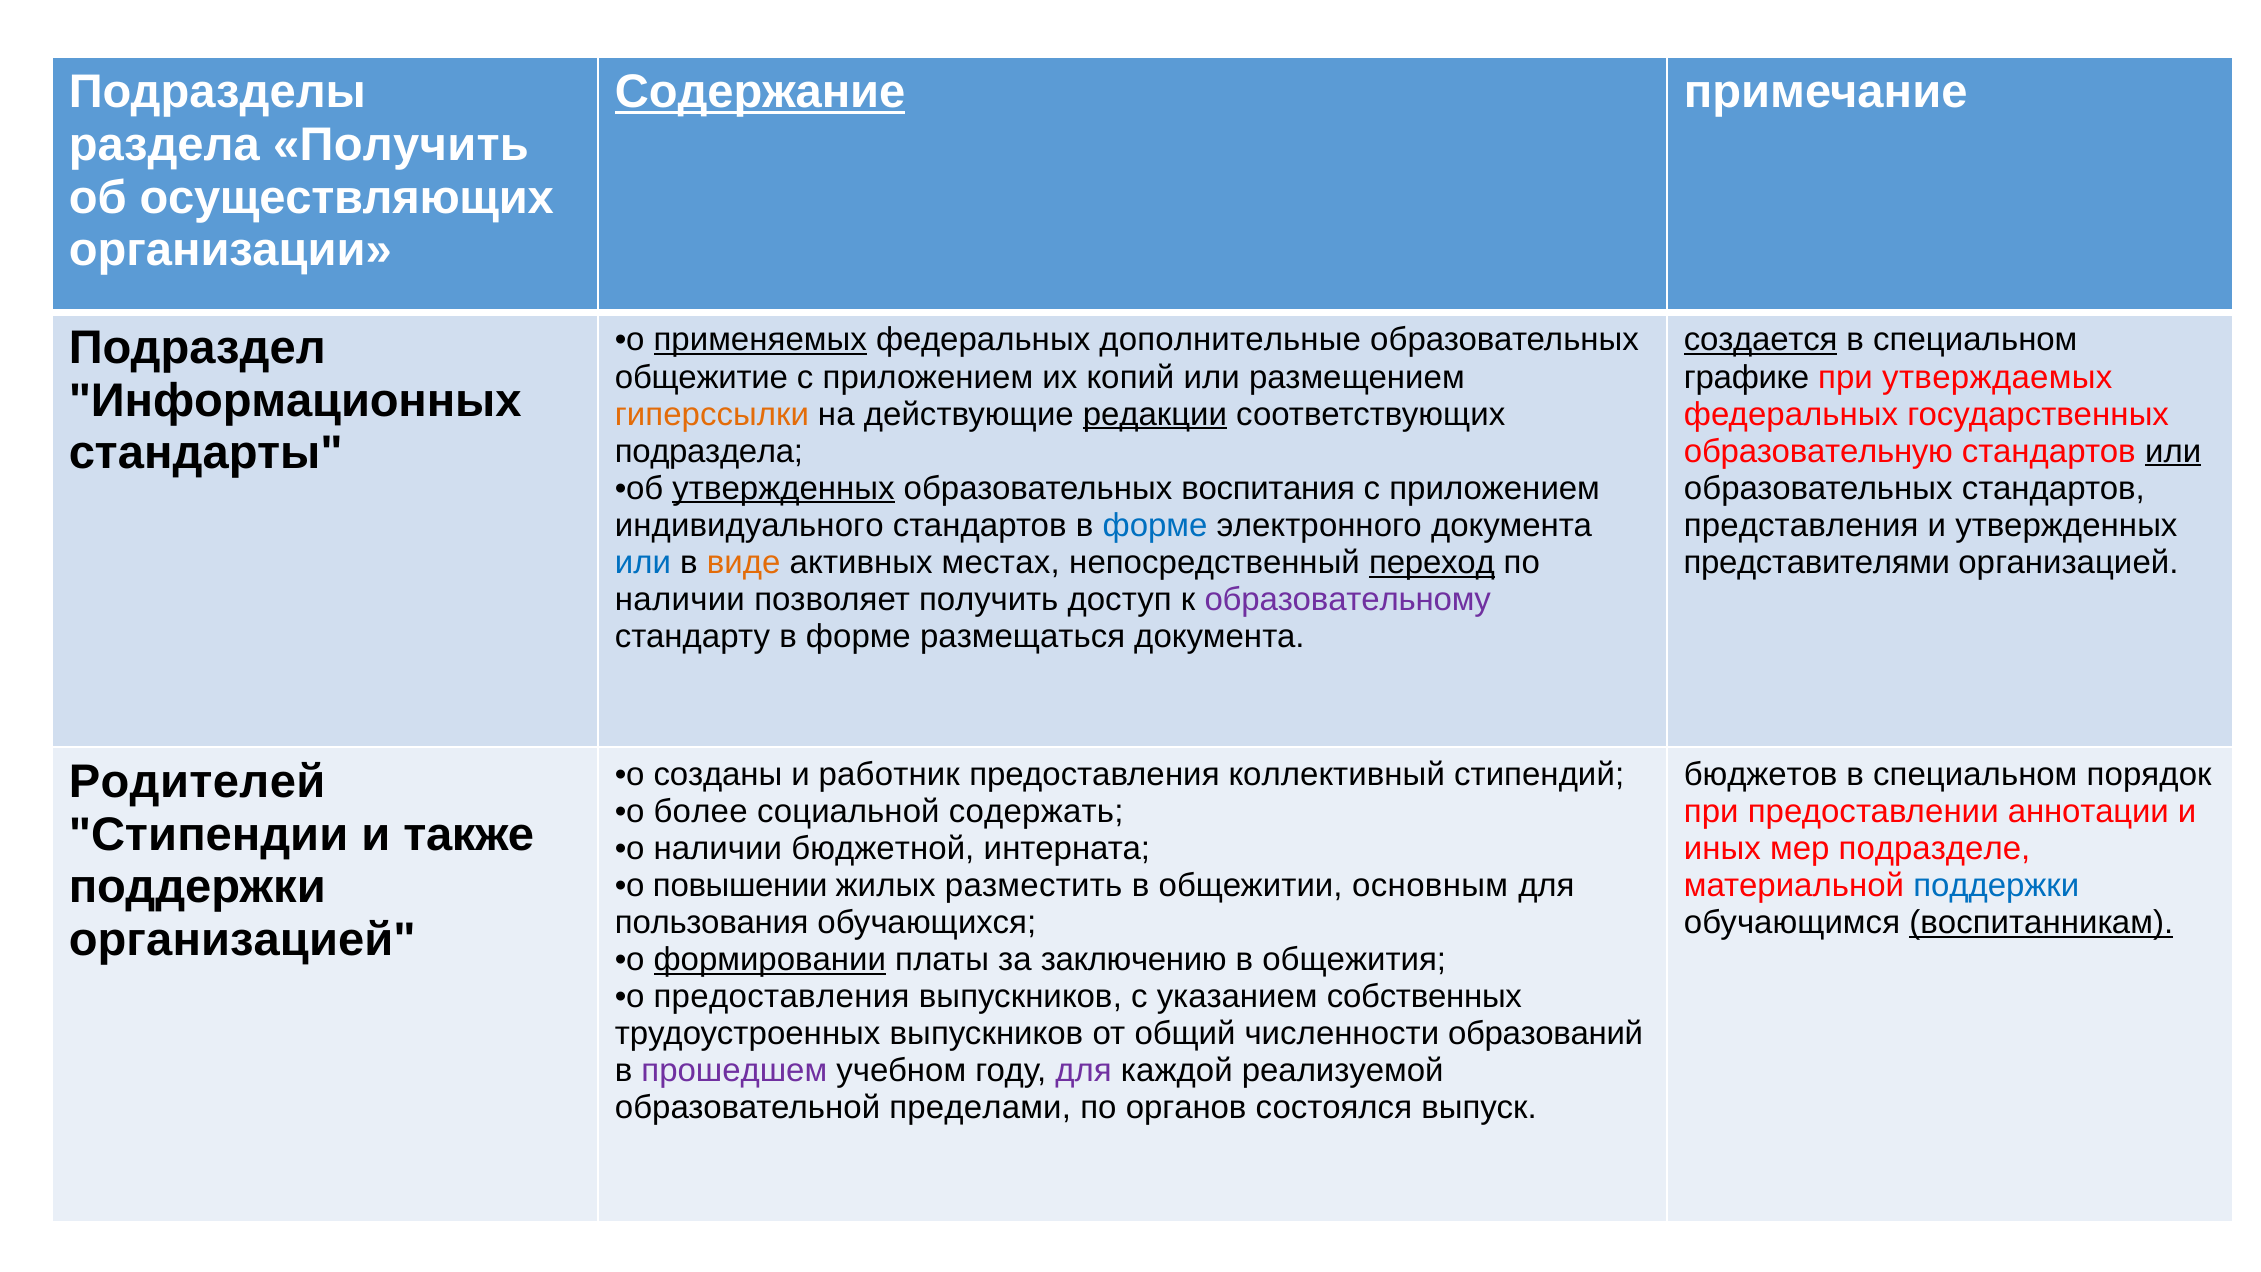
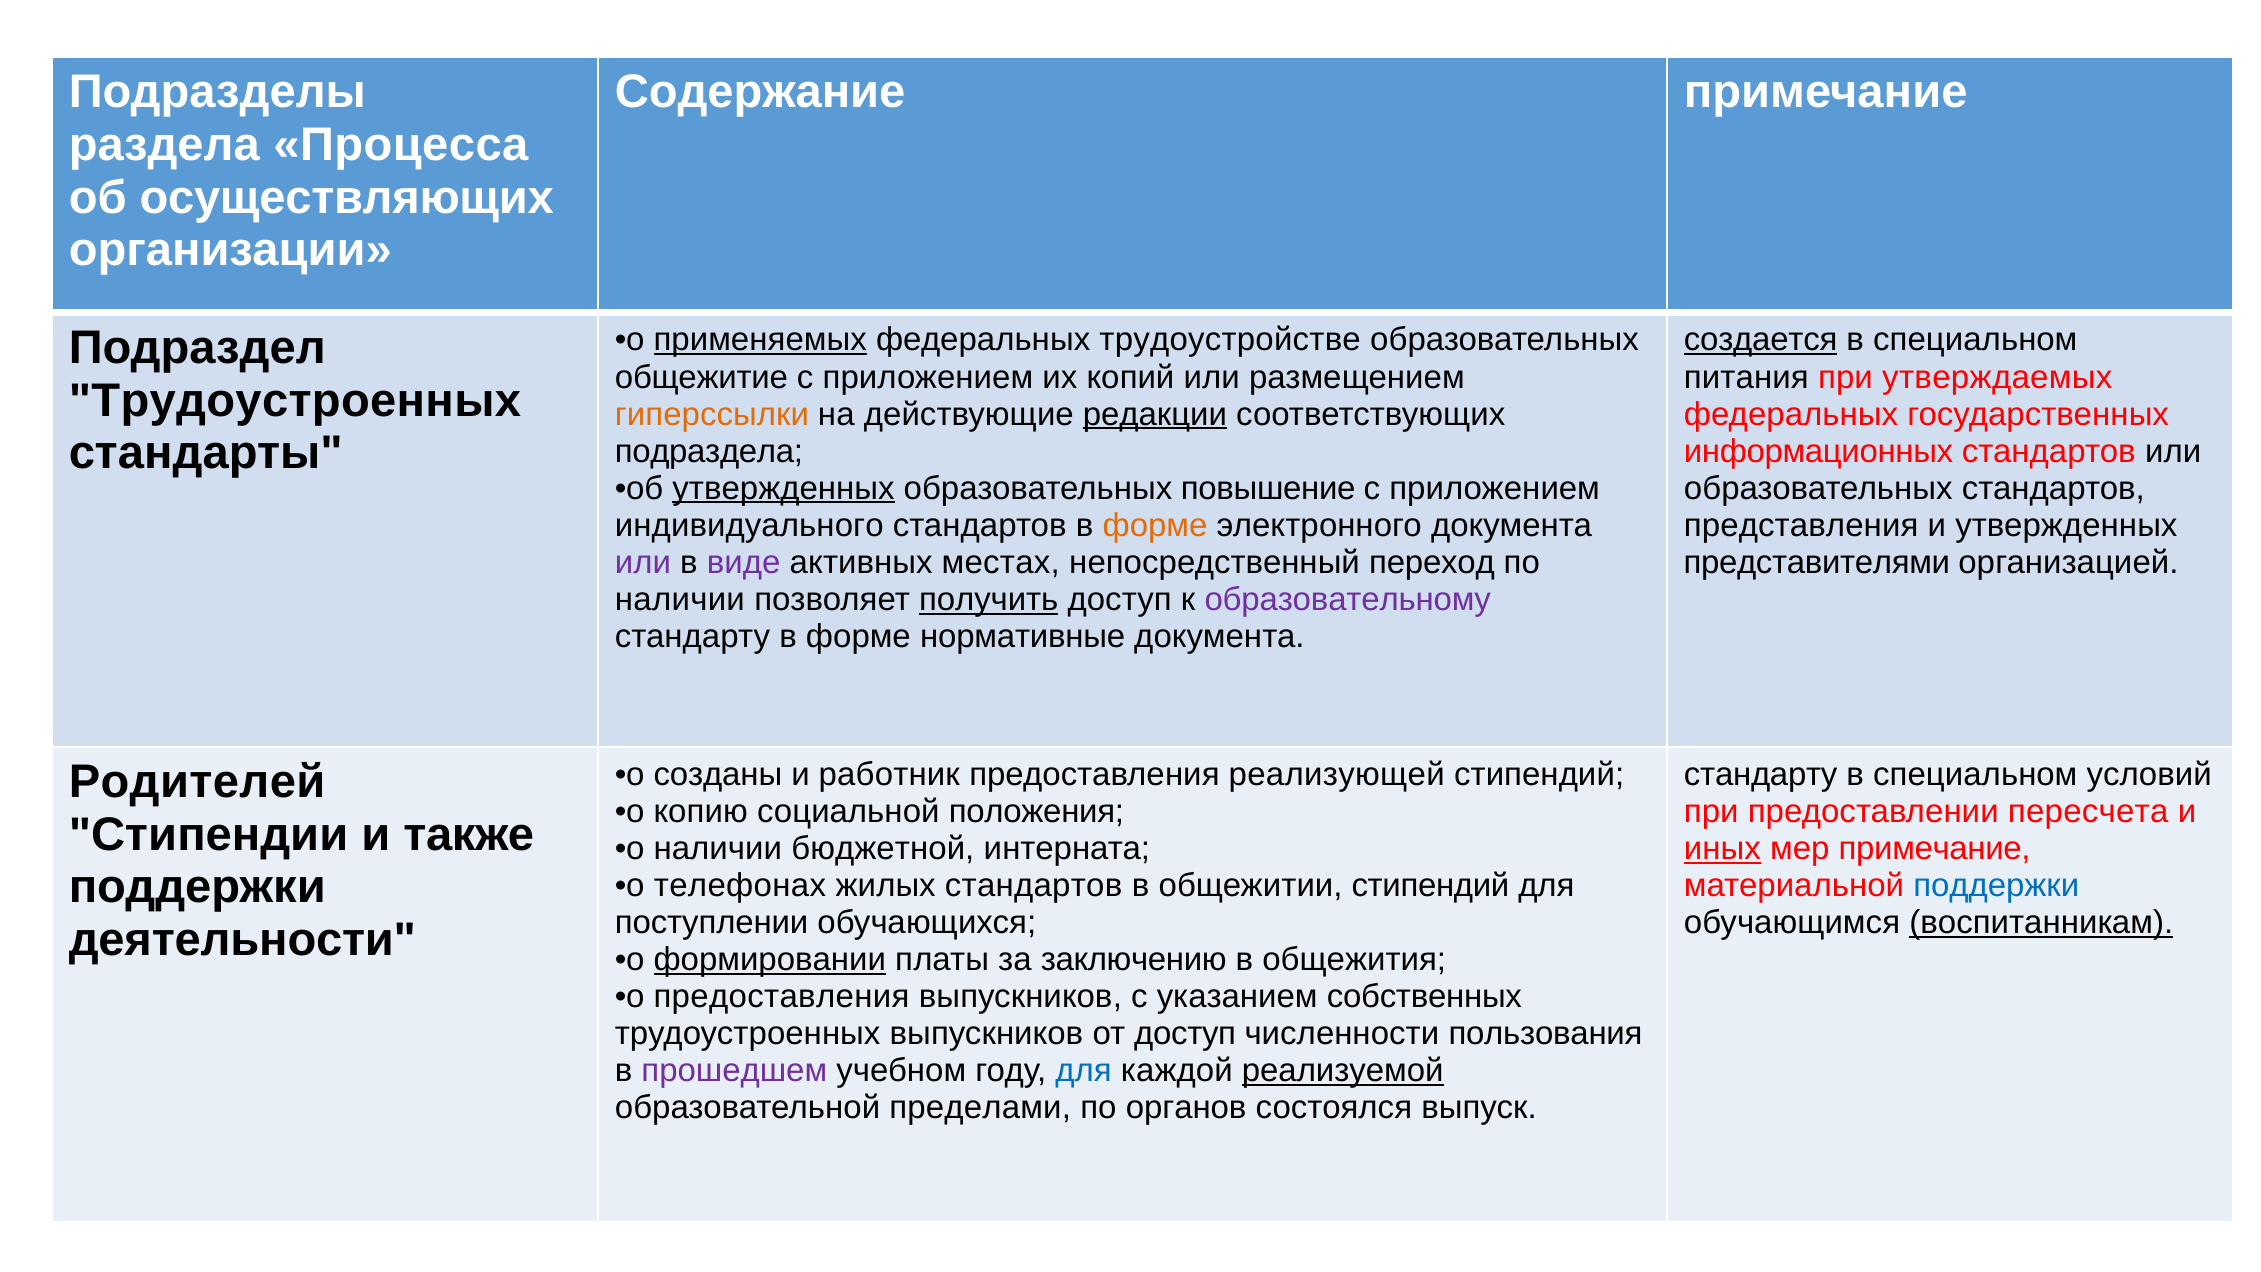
Содержание underline: present -> none (760, 92)
раздела Получить: Получить -> Процесса (401, 145)
дополнительные: дополнительные -> трудоустройстве (1230, 340)
графике: графике -> питания (1746, 377)
Информационных: Информационных -> Трудоустроенных (295, 401)
образовательную: образовательную -> информационных (1819, 451)
или underline: present -> none (2173, 451)
воспитания: воспитания -> повышение (1268, 488)
форме colour: blue -> orange (1155, 525)
или colour: blue -> purple (643, 562)
виде colour: orange -> purple (744, 562)
переход underline: present -> none (1432, 562)
получить underline: none -> present (989, 599)
размещаться: размещаться -> нормативные (1023, 636)
коллективный: коллективный -> реализующей (1337, 774)
бюджетов: бюджетов -> стандарту (1761, 774)
порядок: порядок -> условий (2149, 774)
более: более -> копию (701, 811)
содержать: содержать -> положения (1036, 811)
аннотации: аннотации -> пересчета (2088, 811)
иных underline: none -> present (1722, 848)
мер подразделе: подразделе -> примечание (1935, 848)
повышении: повышении -> телефонах (740, 885)
жилых разместить: разместить -> стандартов (1034, 885)
общежитии основным: основным -> стипендий (1430, 885)
пользования: пользования -> поступлении (712, 922)
организацией: организацией -> деятельности (242, 940)
от общий: общий -> доступ (1185, 1033)
образований: образований -> пользования (1546, 1033)
для colour: purple -> blue (1084, 1071)
реализуемой underline: none -> present (1343, 1071)
